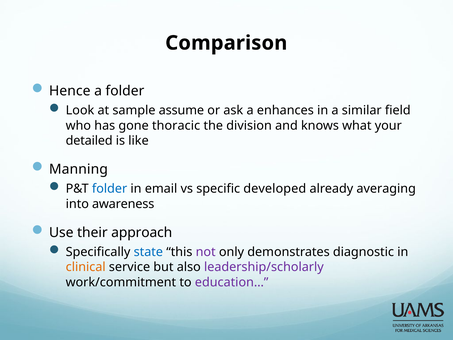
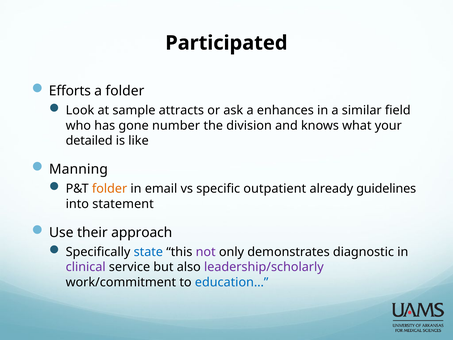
Comparison: Comparison -> Participated (226, 43)
Hence: Hence -> Efforts (70, 91)
assume: assume -> attracts (181, 110)
thoracic: thoracic -> number (176, 125)
folder colour: blue -> orange (110, 189)
developed: developed -> outpatient (275, 189)
averaging: averaging -> guidelines (386, 189)
awareness: awareness -> statement (123, 204)
clinical colour: orange -> purple (86, 267)
education… colour: purple -> blue (232, 282)
